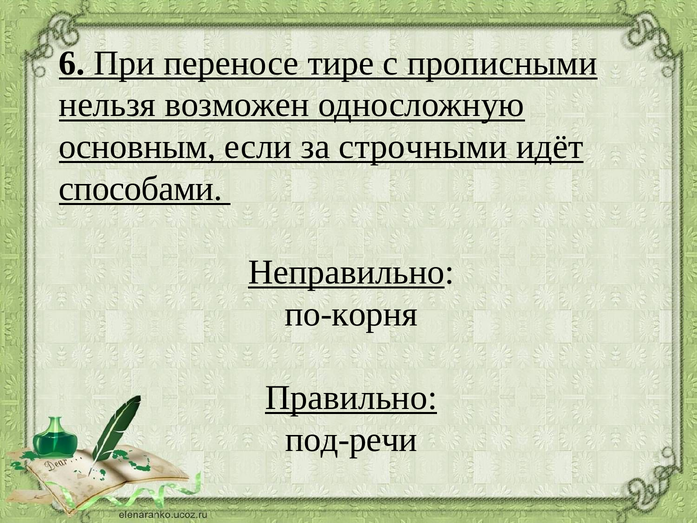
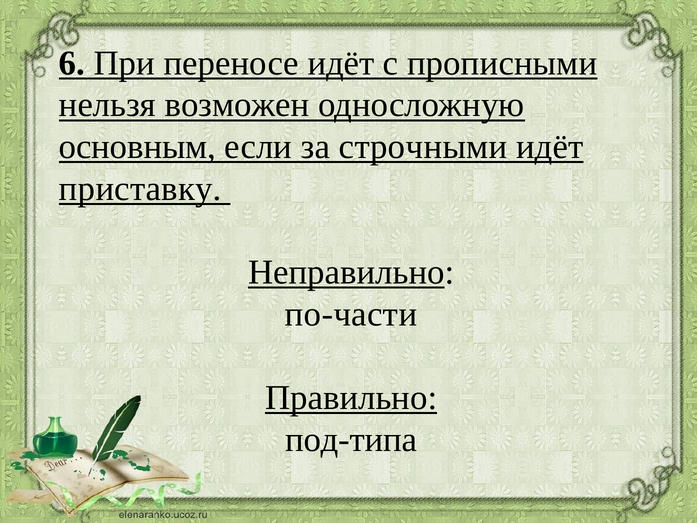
переносе тире: тире -> идёт (341, 63)
способами: способами -> приставку (140, 189)
по-корня: по-корня -> по-части (351, 314)
под-речи: под-речи -> под-типа (351, 439)
